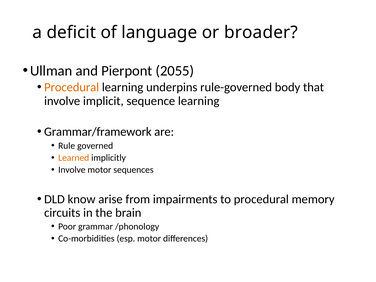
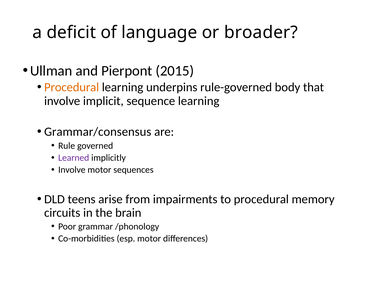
2055: 2055 -> 2015 (175, 71)
Grammar/framework: Grammar/framework -> Grammar/consensus (98, 132)
Learned colour: orange -> purple (74, 158)
know: know -> teens (82, 199)
